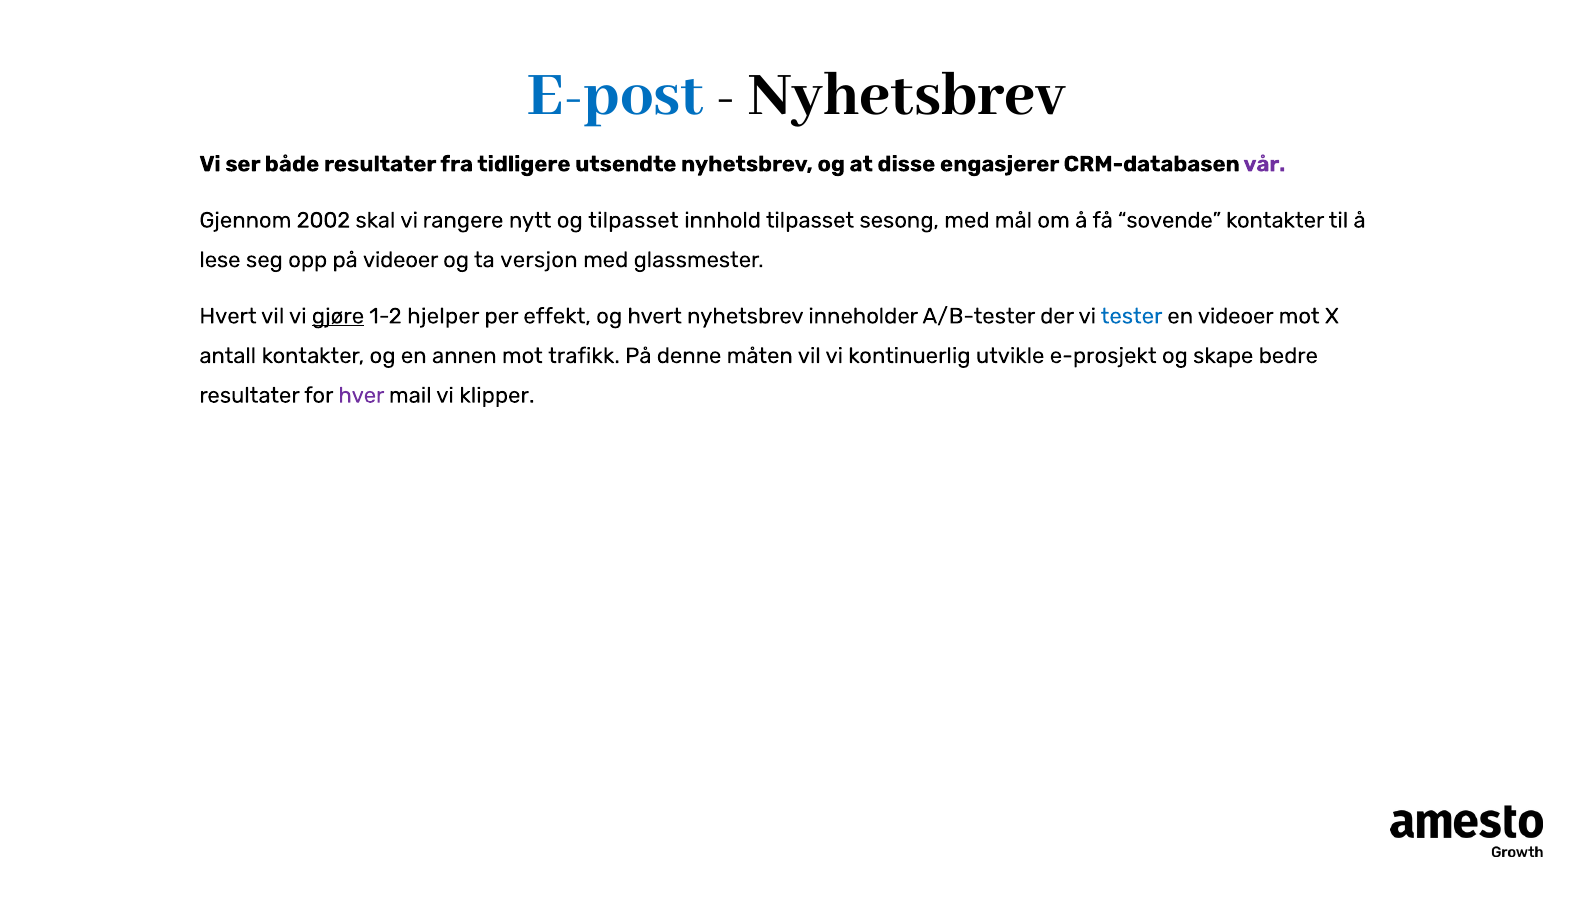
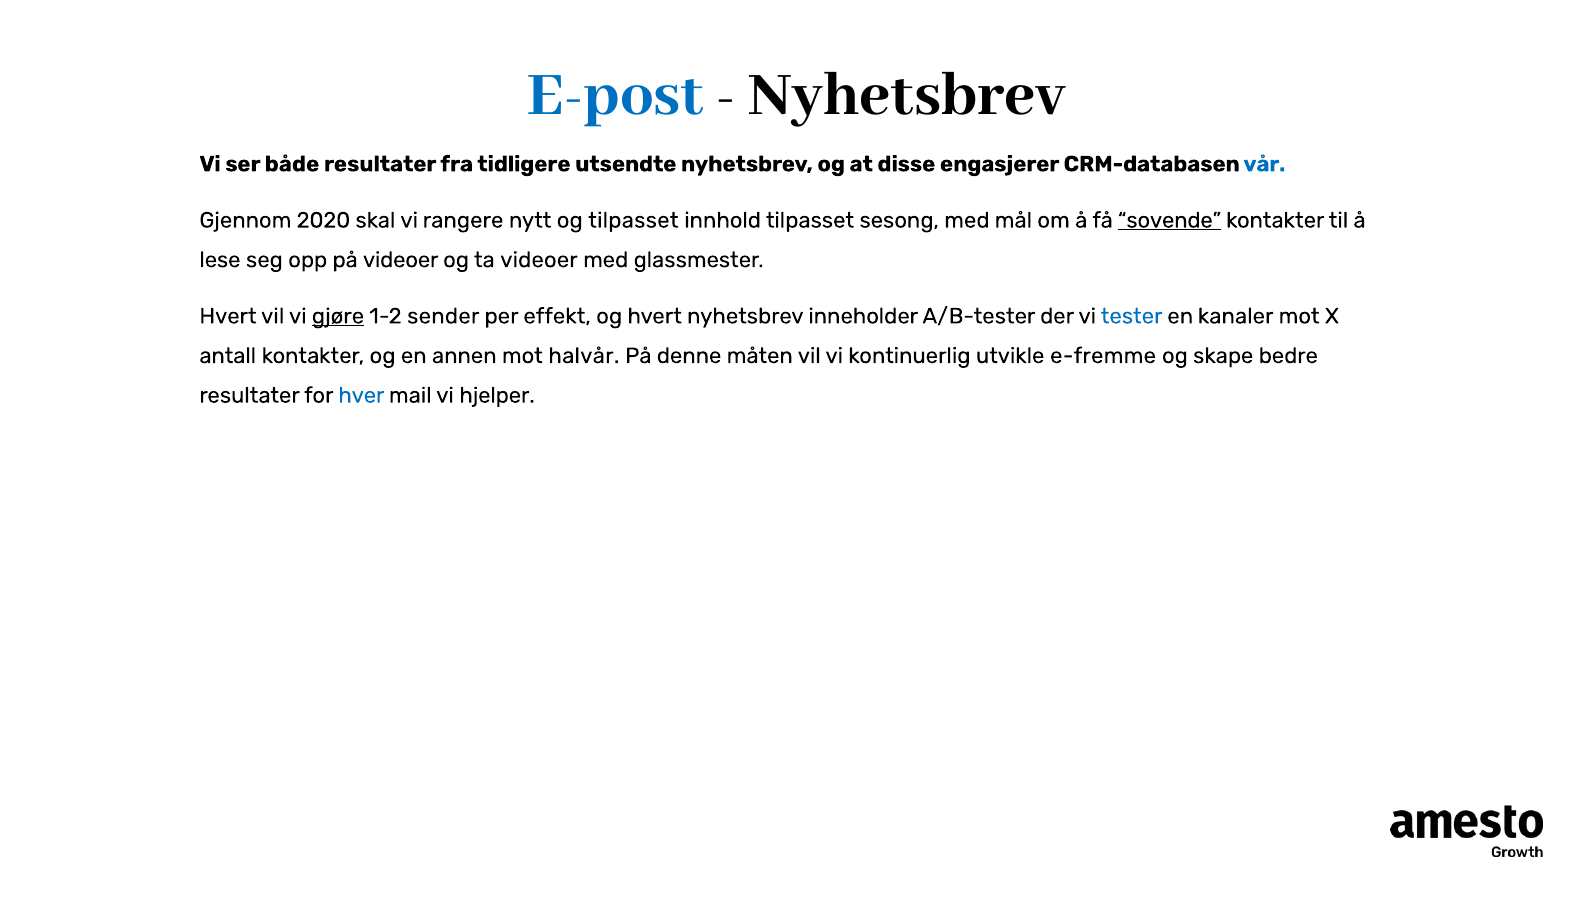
vår colour: purple -> blue (1264, 164)
2002: 2002 -> 2020 (323, 220)
sovende underline: none -> present (1169, 220)
ta versjon: versjon -> videoer (539, 260)
hjelper: hjelper -> sender (443, 316)
en videoer: videoer -> kanaler (1236, 316)
trafikk: trafikk -> halvår (584, 356)
e-prosjekt: e-prosjekt -> e-fremme (1103, 356)
hver colour: purple -> blue (361, 395)
klipper: klipper -> hjelper (497, 395)
